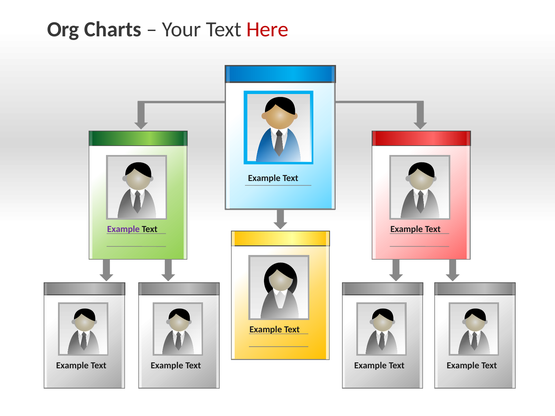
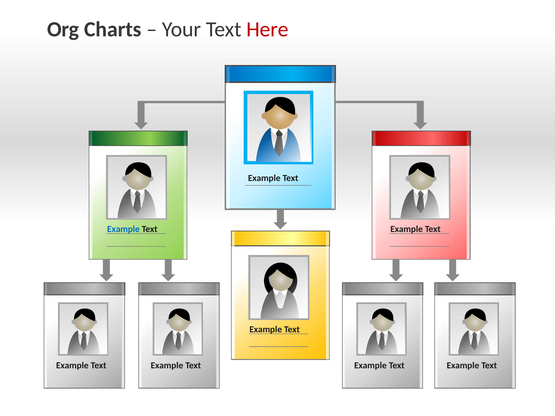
Example colour: purple -> blue (123, 229)
